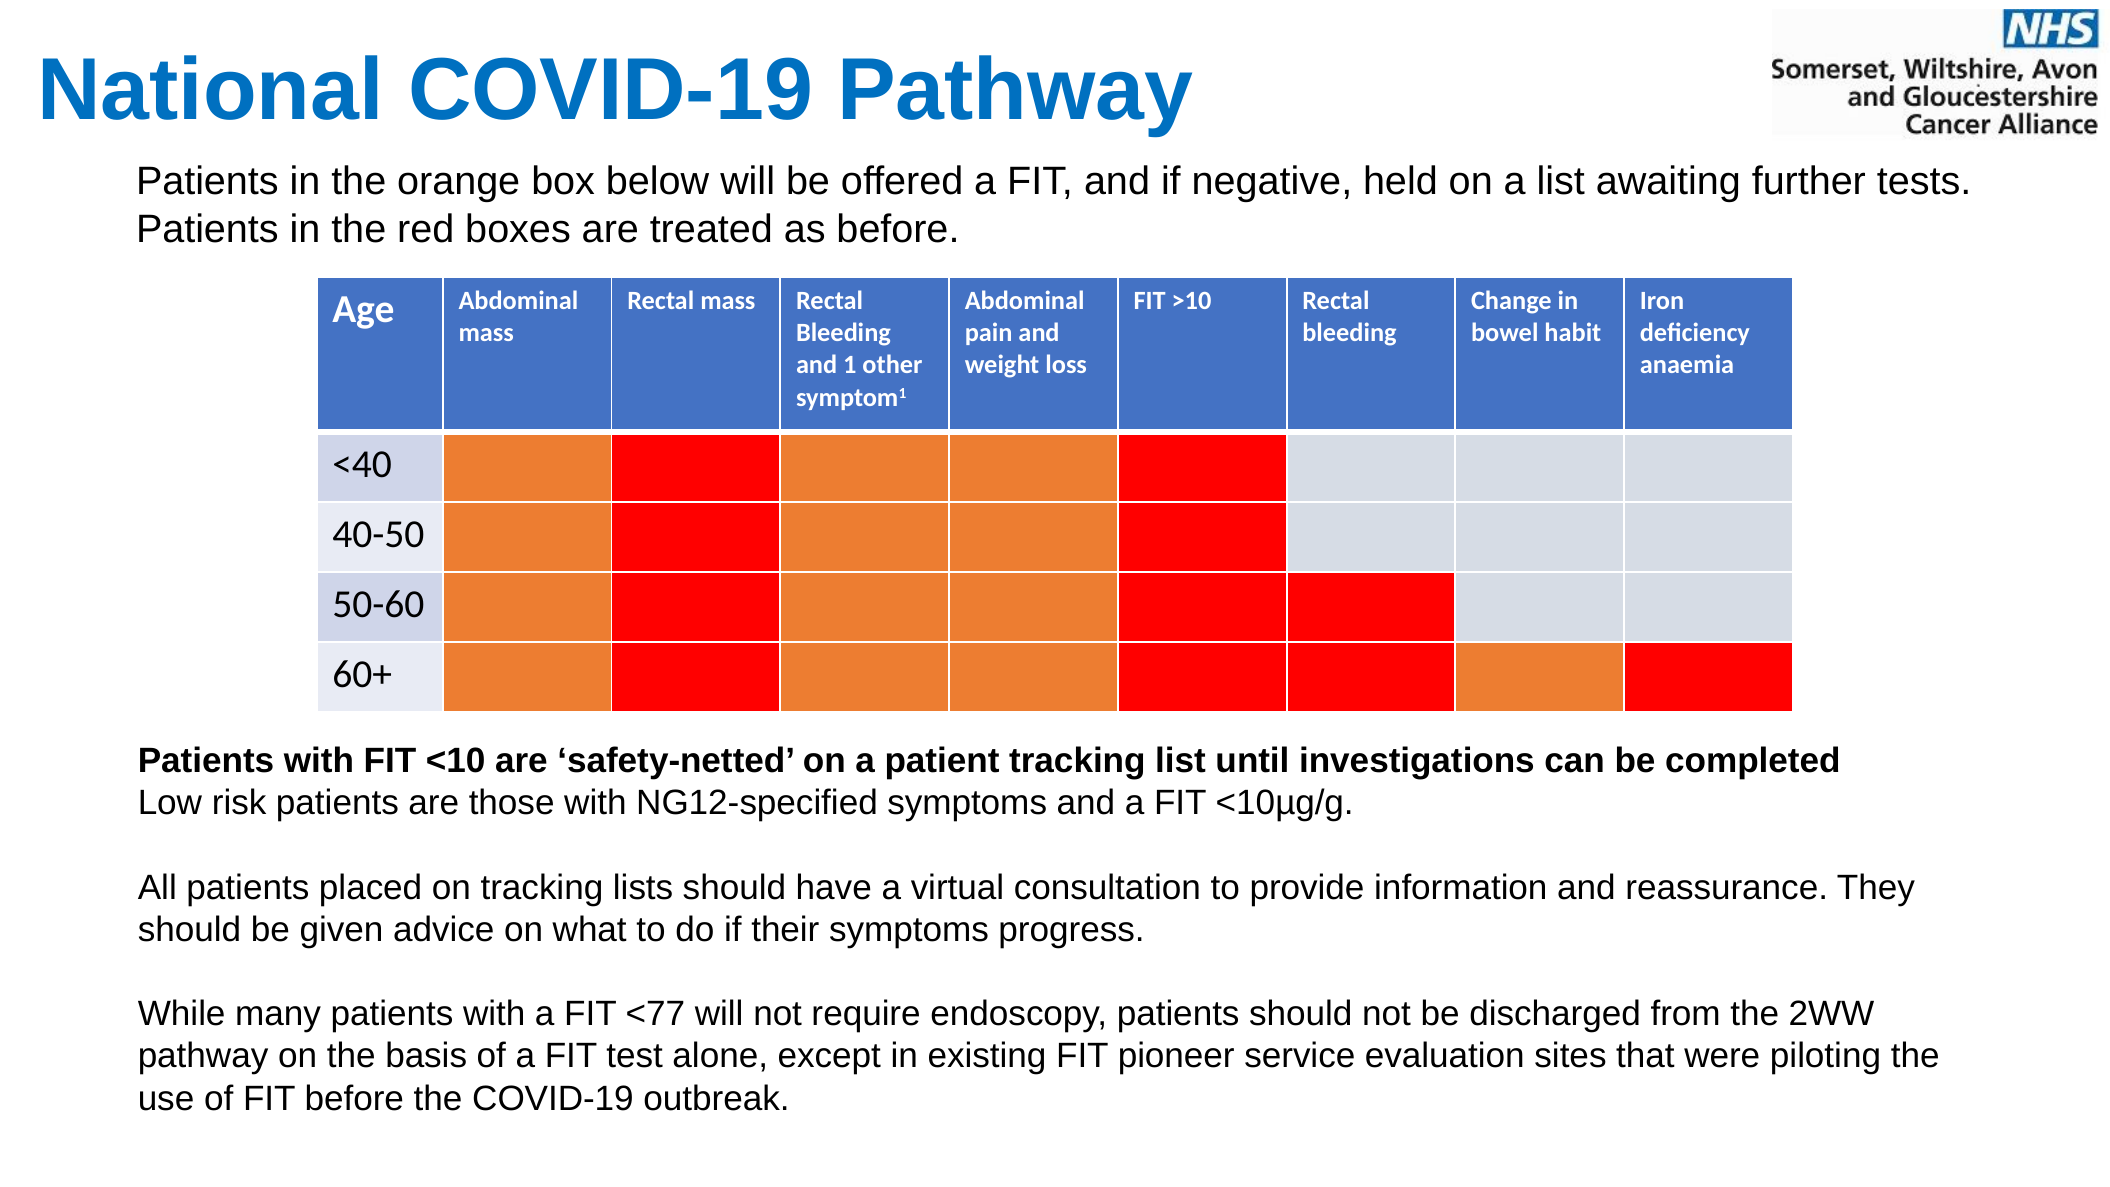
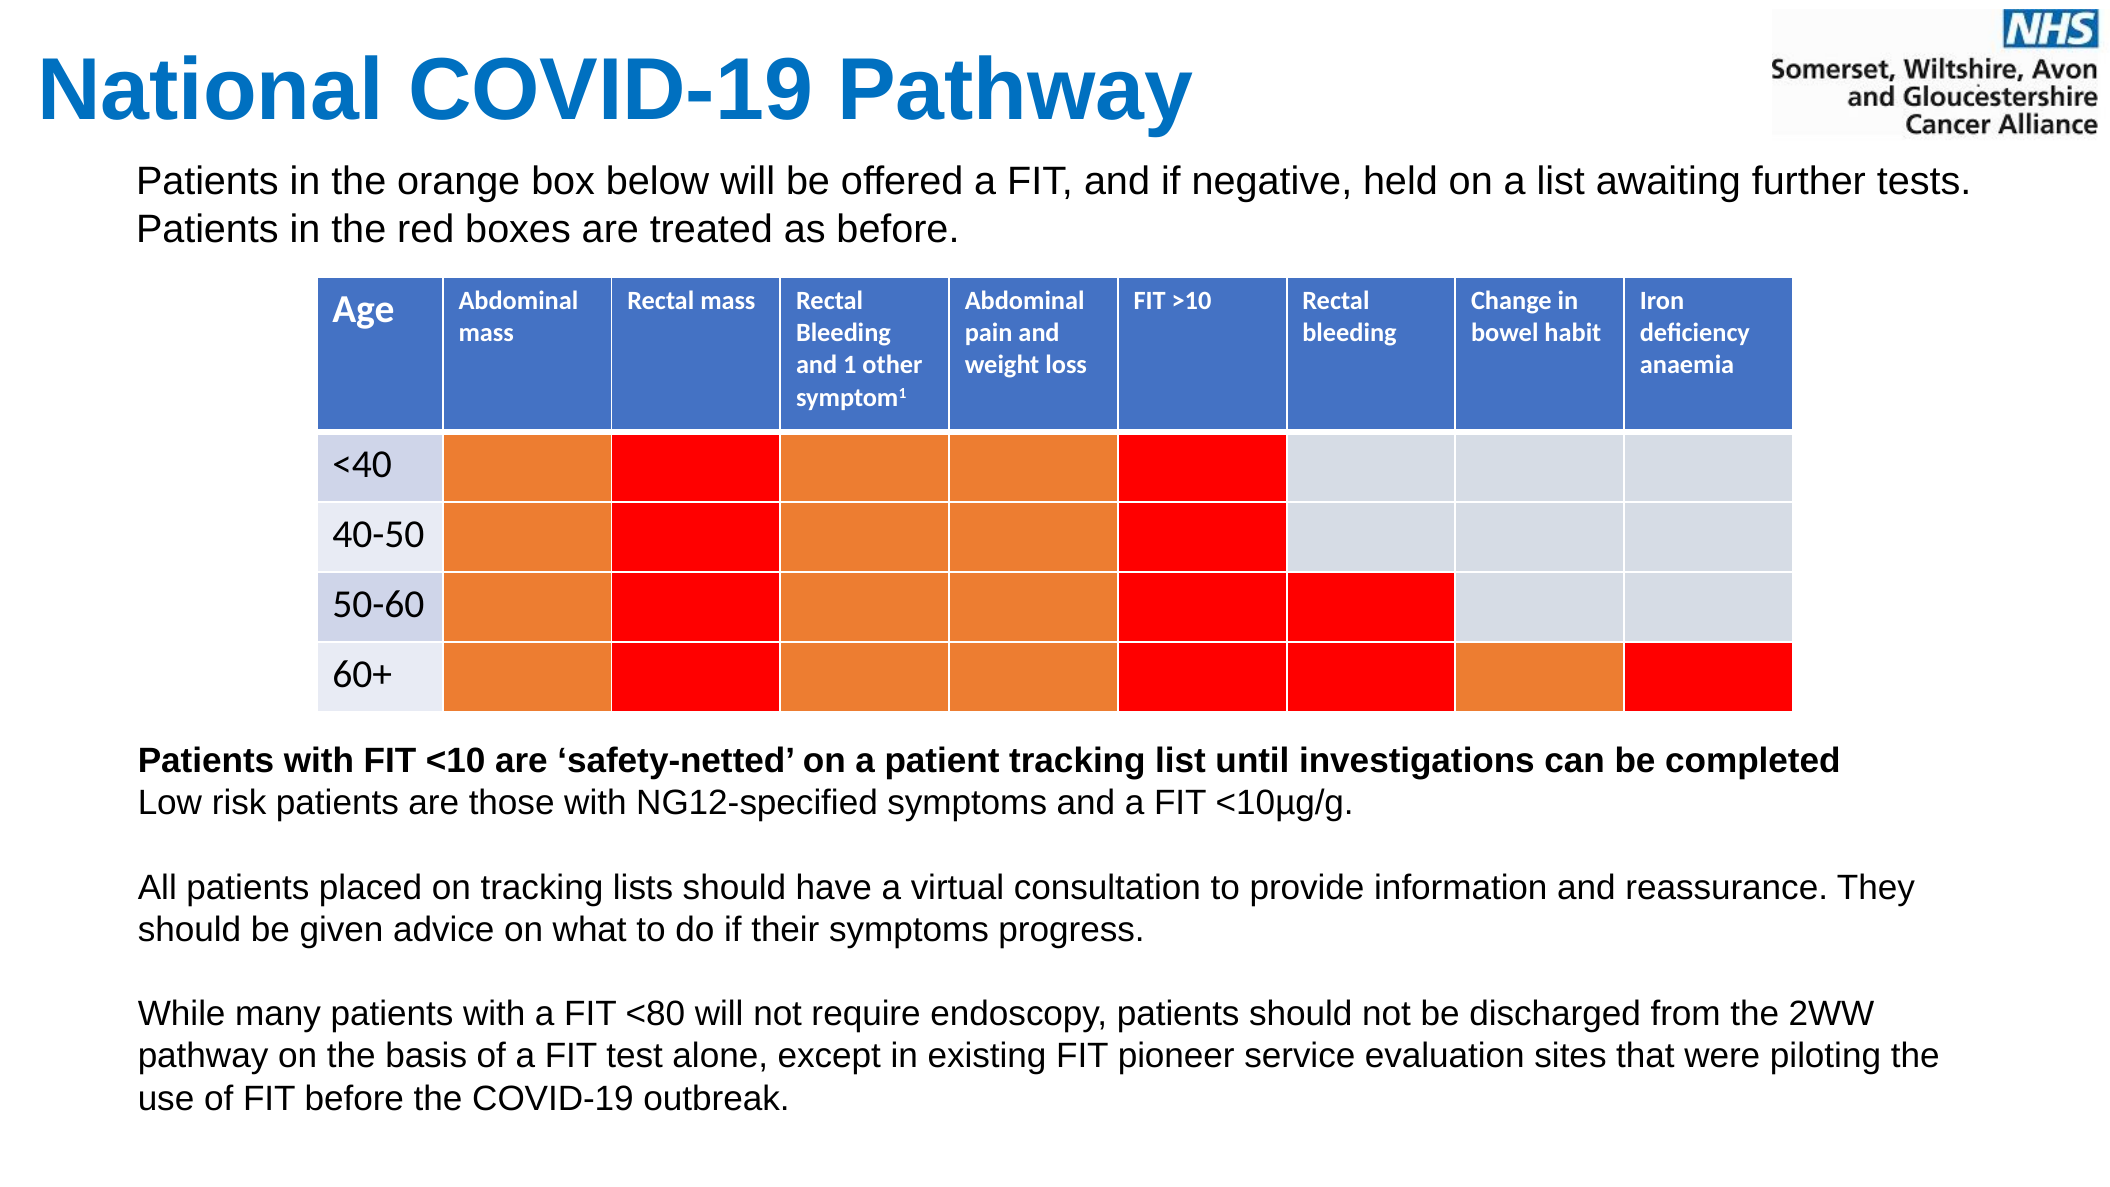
<77: <77 -> <80 (655, 1014)
